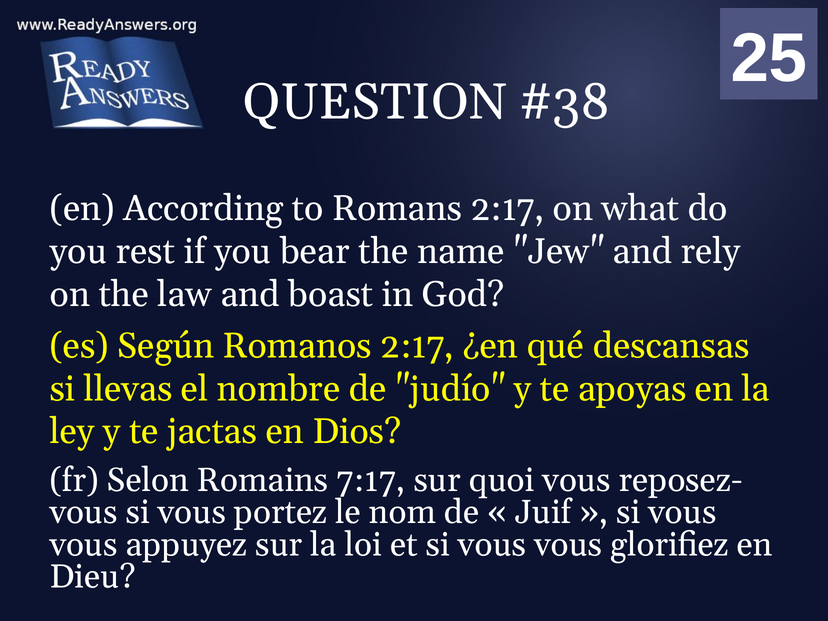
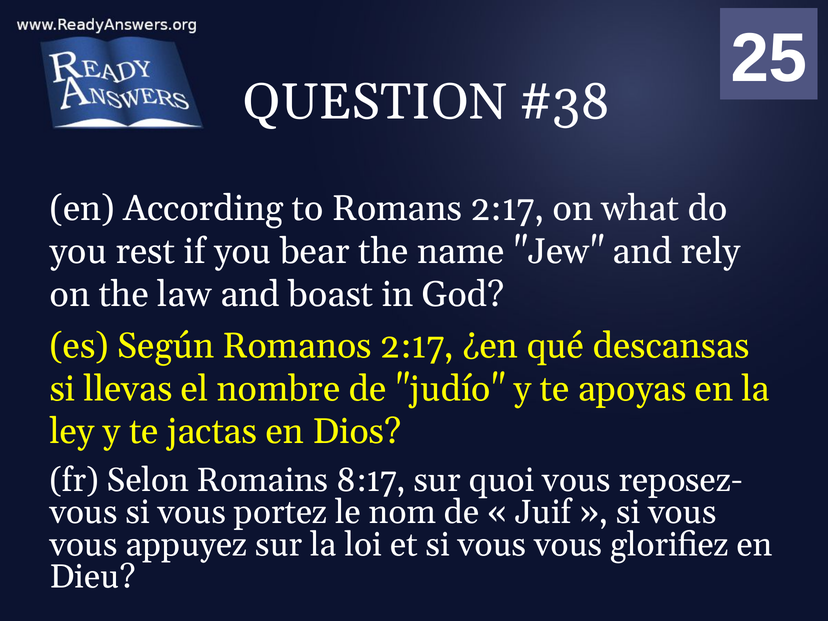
7:17: 7:17 -> 8:17 (371, 480)
